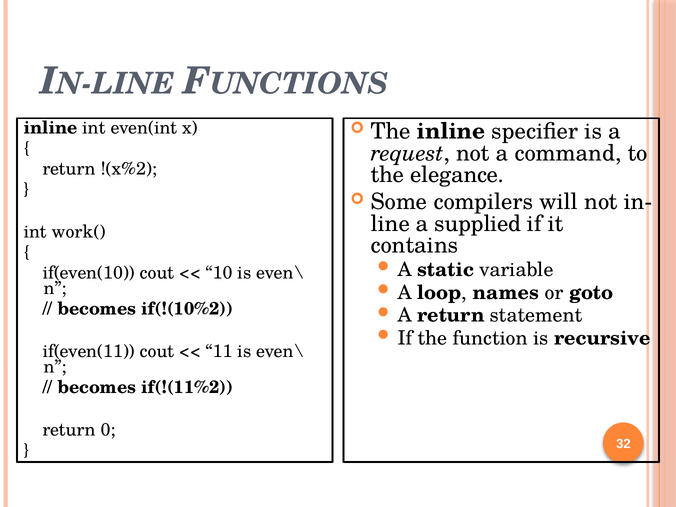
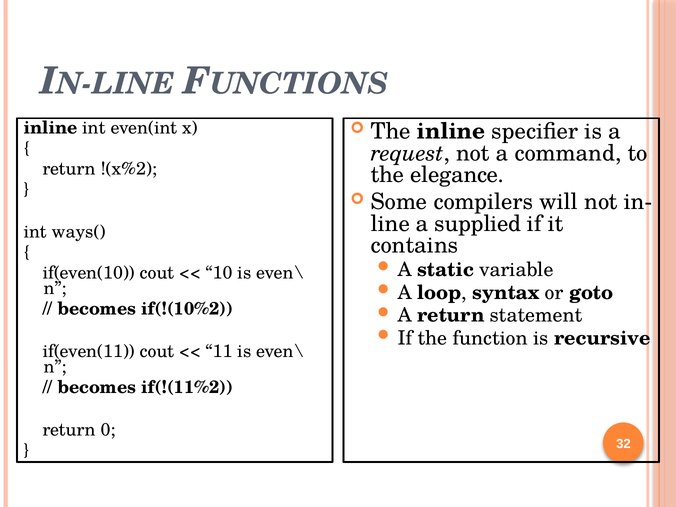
work(: work( -> ways( (79, 232)
names: names -> syntax (506, 293)
